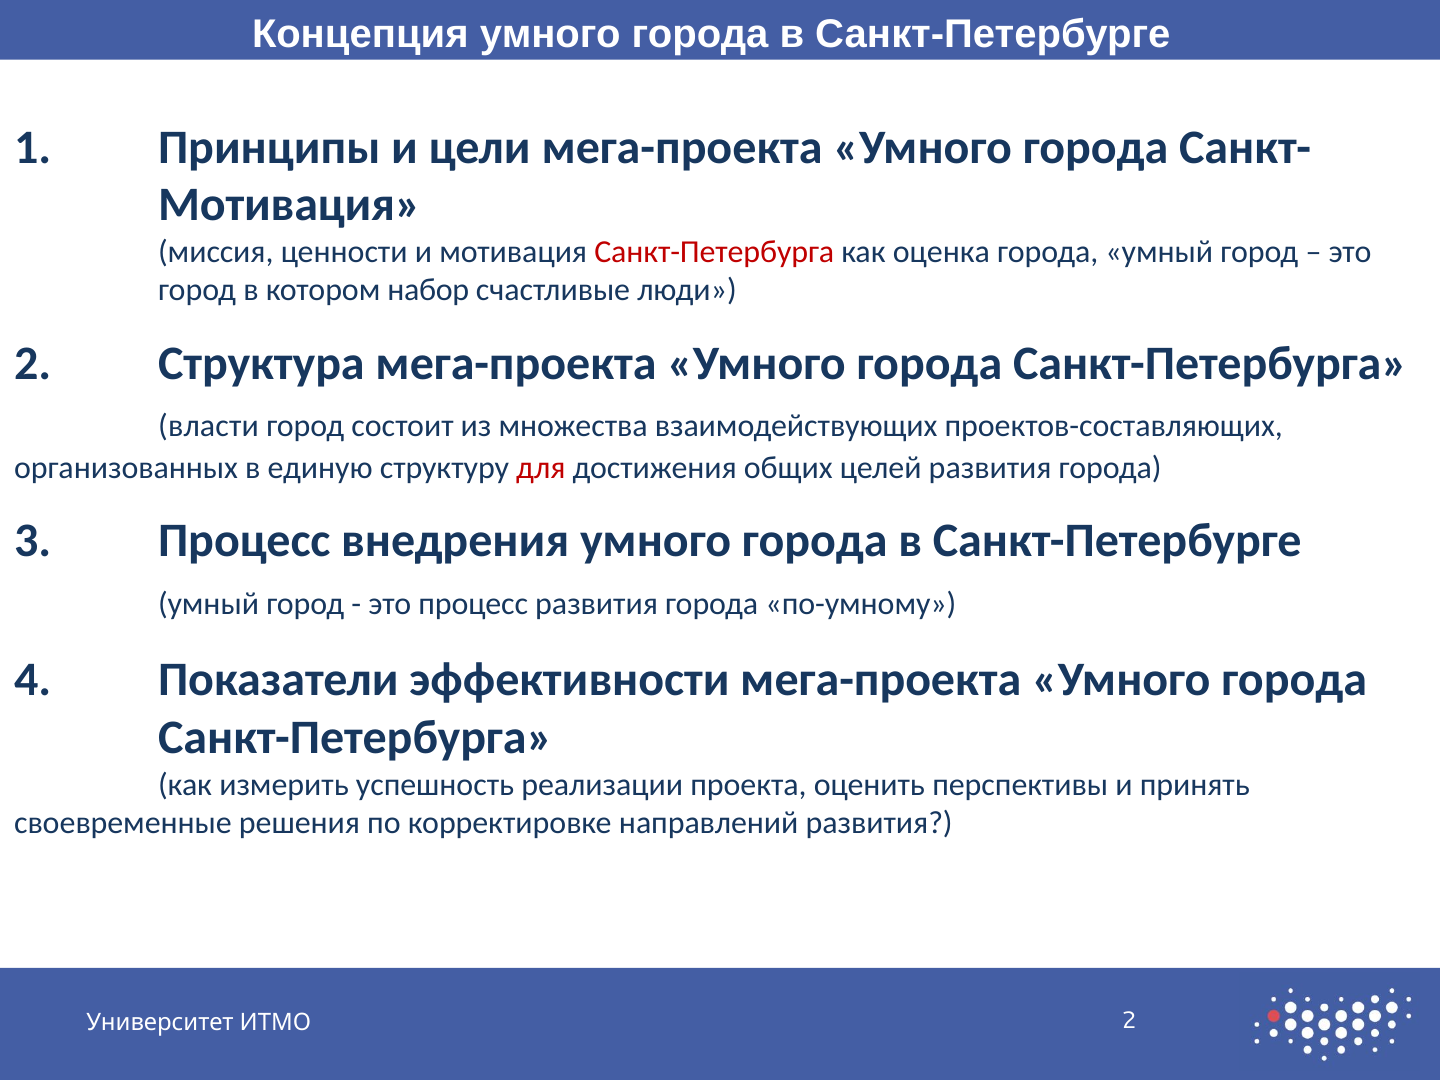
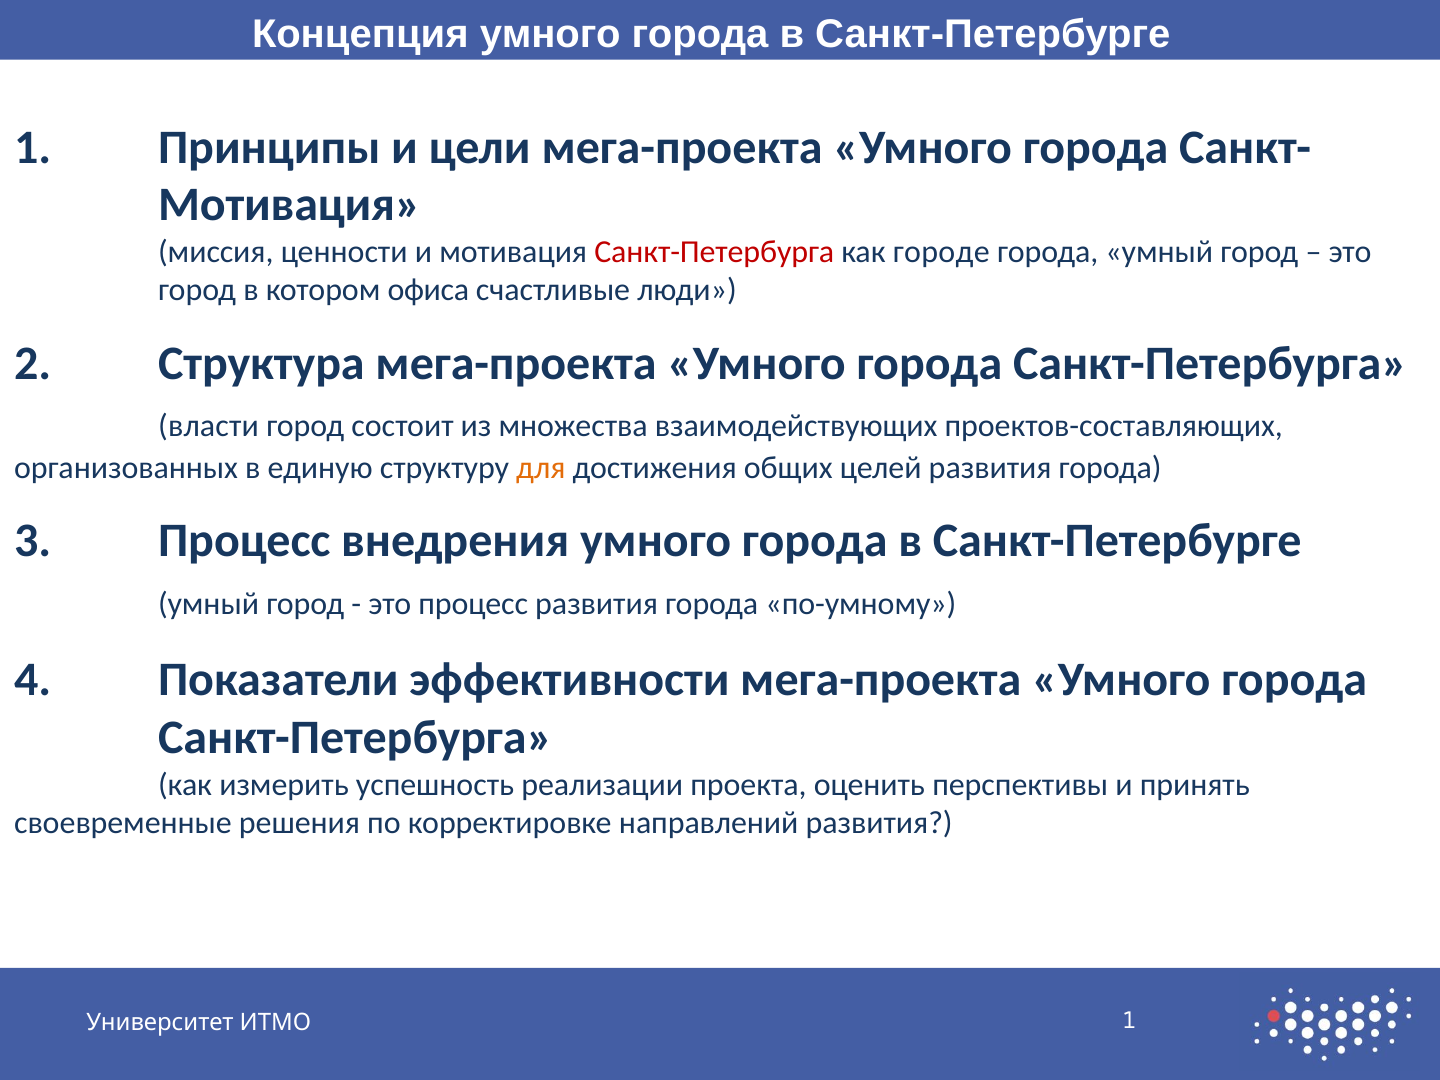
оценка: оценка -> городе (941, 252)
набор: набор -> офиса (428, 290)
для colour: red -> orange (541, 468)
ИТМО 2: 2 -> 1 (1129, 1020)
